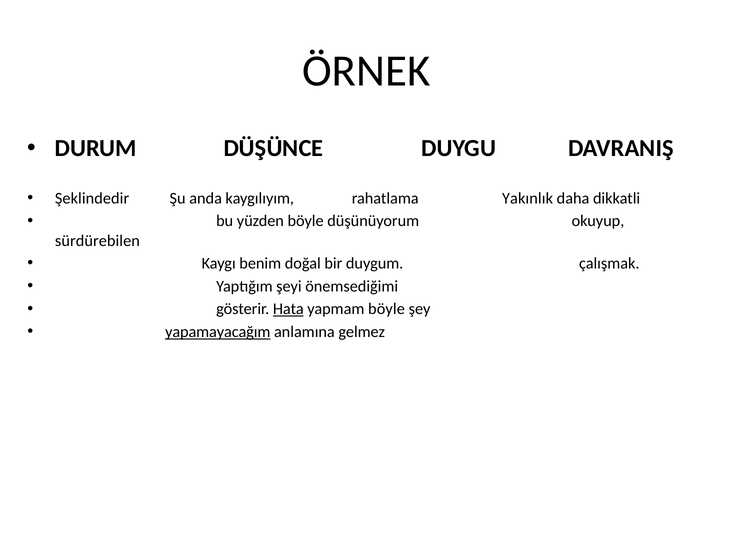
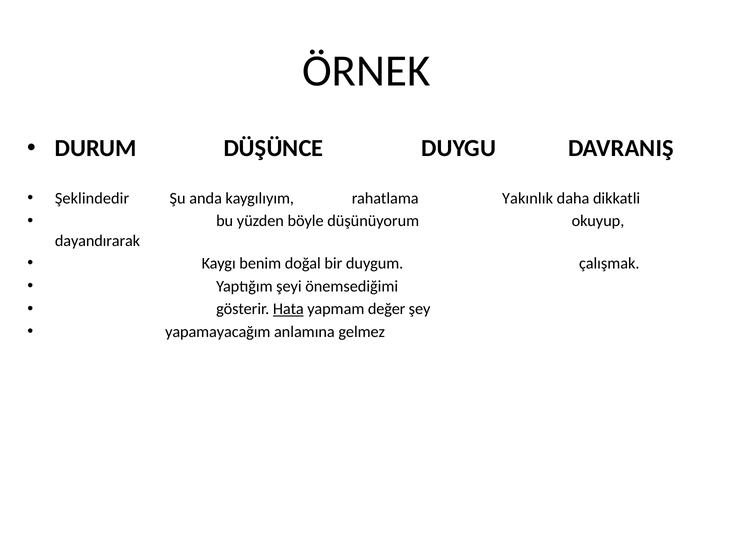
sürdürebilen: sürdürebilen -> dayandırarak (98, 241)
yapmam böyle: böyle -> değer (387, 309)
yapamayacağım underline: present -> none (218, 332)
